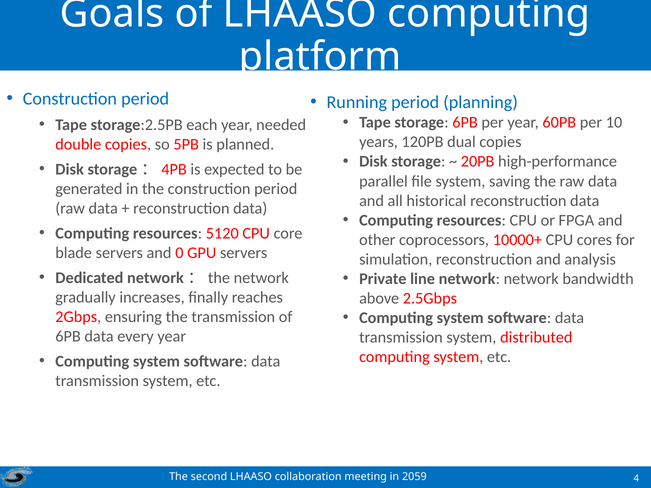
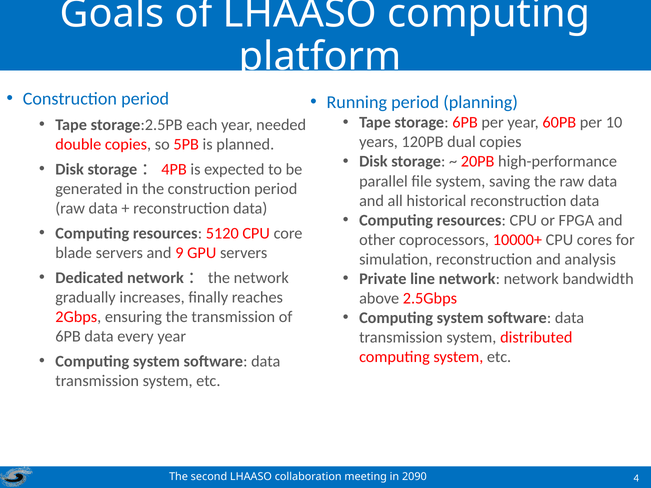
0: 0 -> 9 (179, 253)
2059: 2059 -> 2090 (414, 477)
